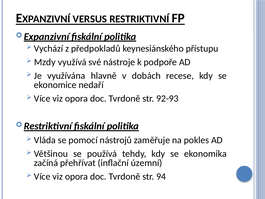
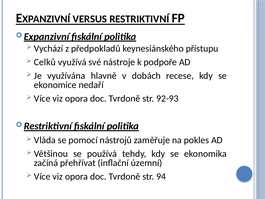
Mzdy: Mzdy -> Celků (45, 62)
